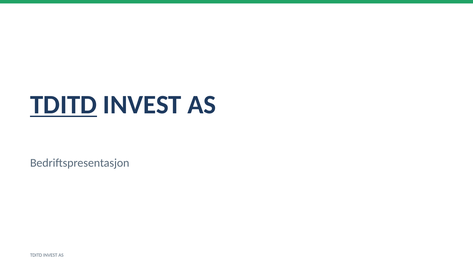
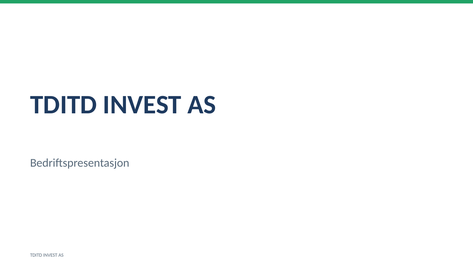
TDITD underline: present -> none (64, 105)
